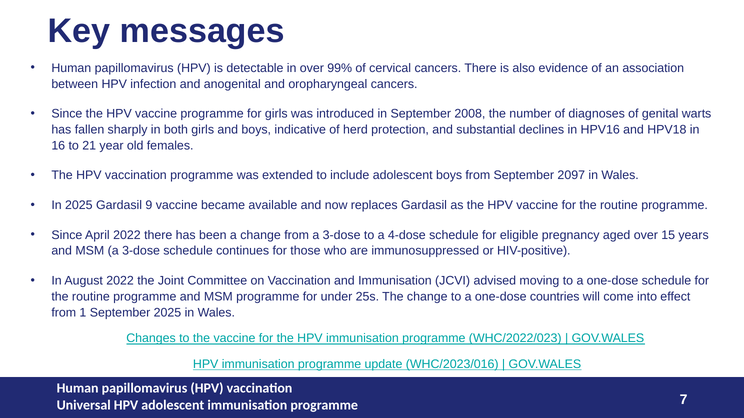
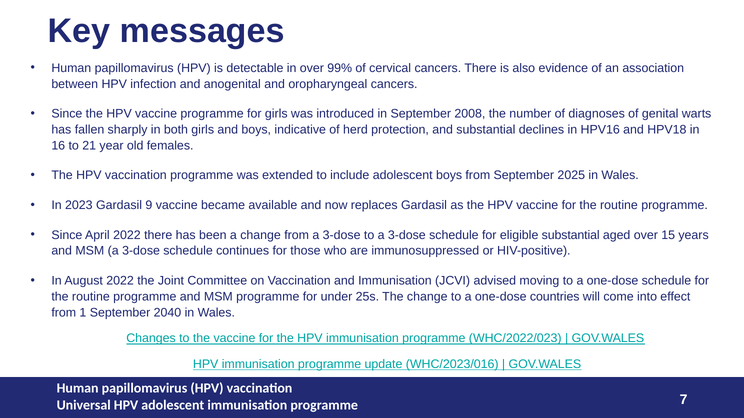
2097: 2097 -> 2025 (571, 176)
In 2025: 2025 -> 2023 (79, 205)
to a 4-dose: 4-dose -> 3-dose (407, 235)
eligible pregnancy: pregnancy -> substantial (571, 235)
September 2025: 2025 -> 2040 (167, 313)
